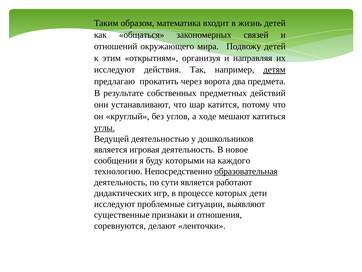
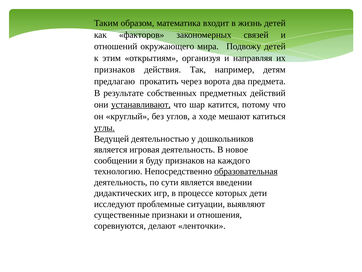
общаться: общаться -> факторов (142, 35)
исследуют: исследуют -> признаков (115, 70)
детям underline: present -> none (274, 70)
устанавливают underline: none -> present (141, 104)
буду которыми: которыми -> признаков (185, 160)
работают: работают -> введении (234, 182)
